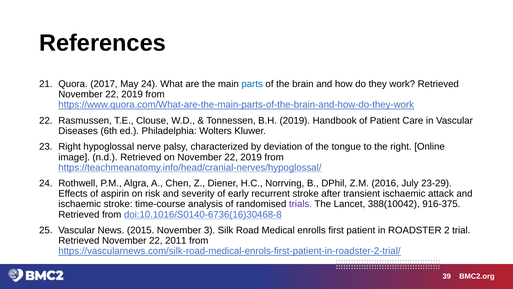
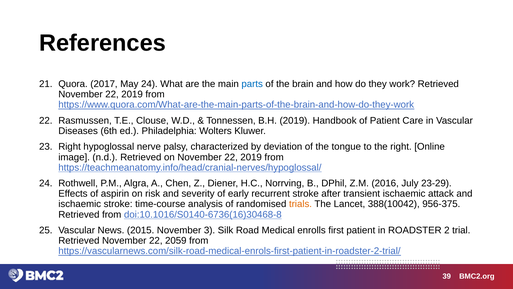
trials colour: purple -> orange (301, 204)
916-375: 916-375 -> 956-375 (441, 204)
2011: 2011 -> 2059 (176, 240)
